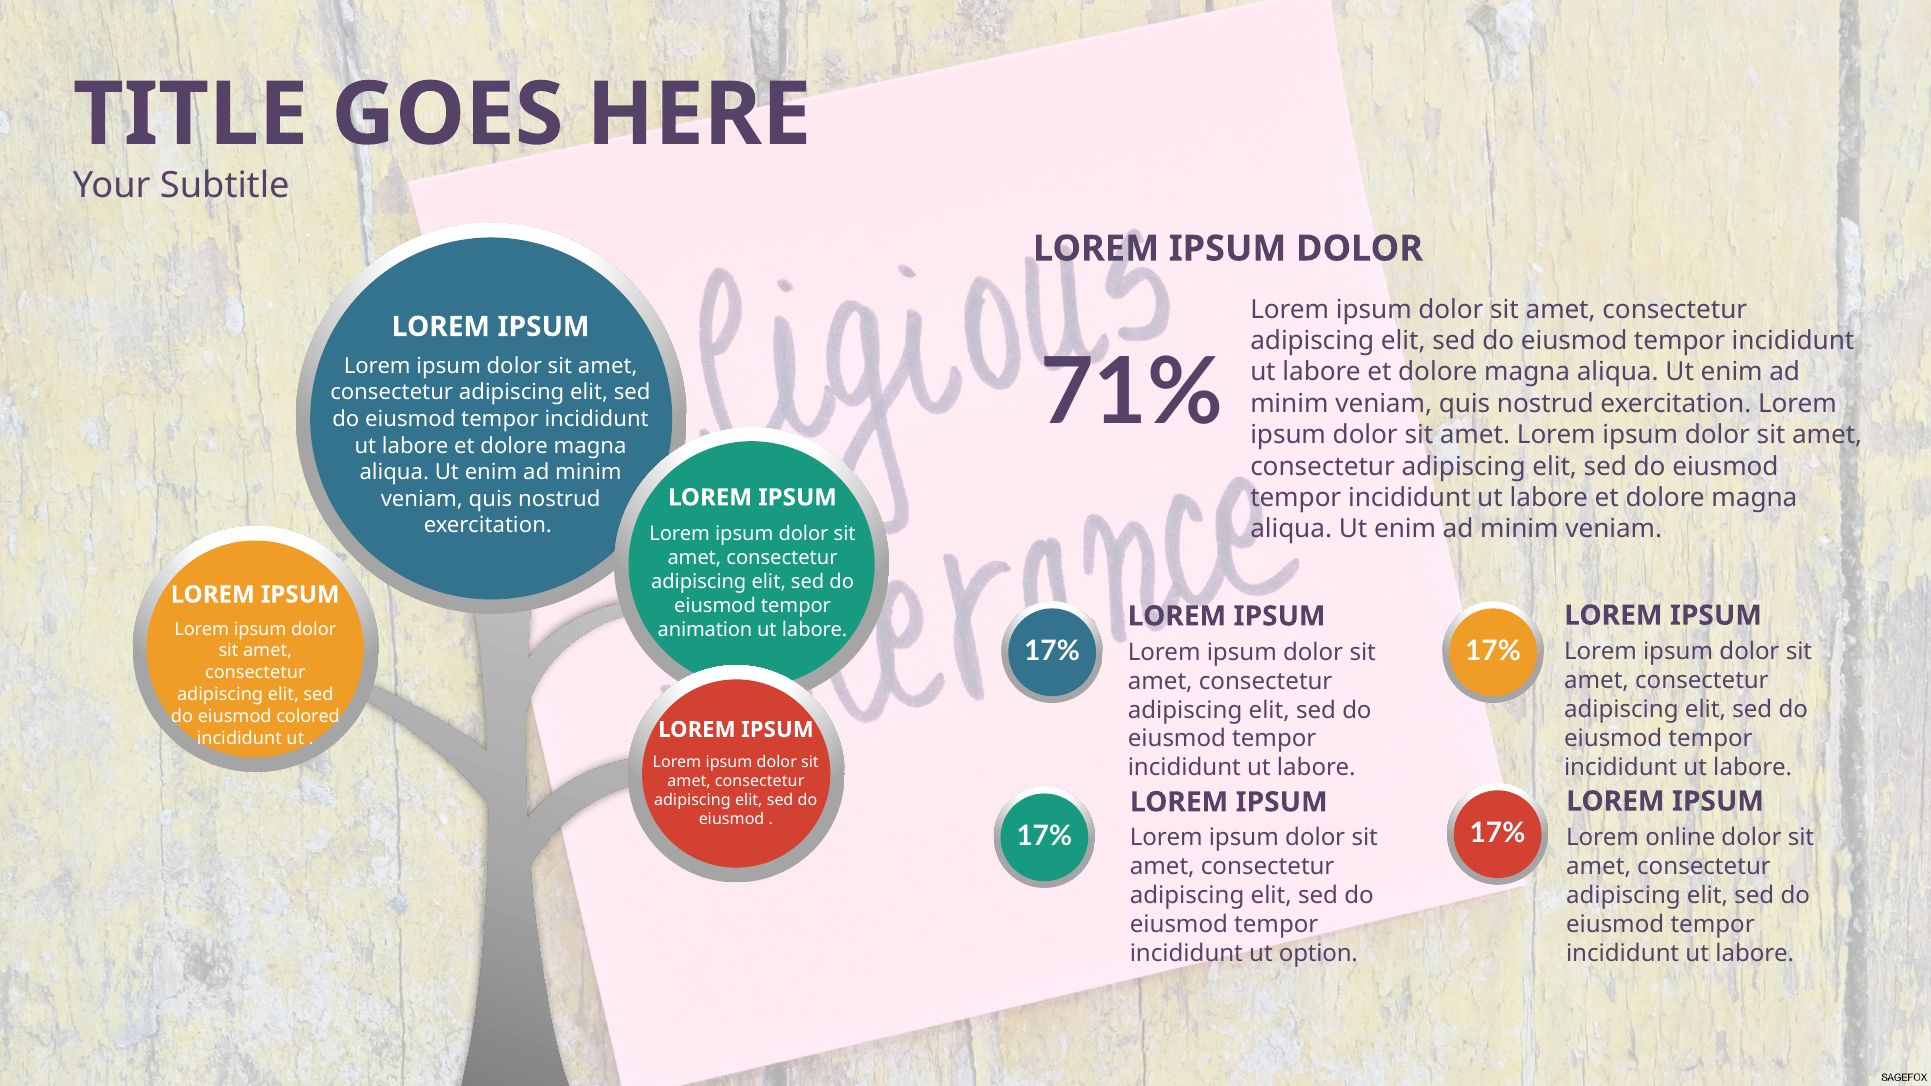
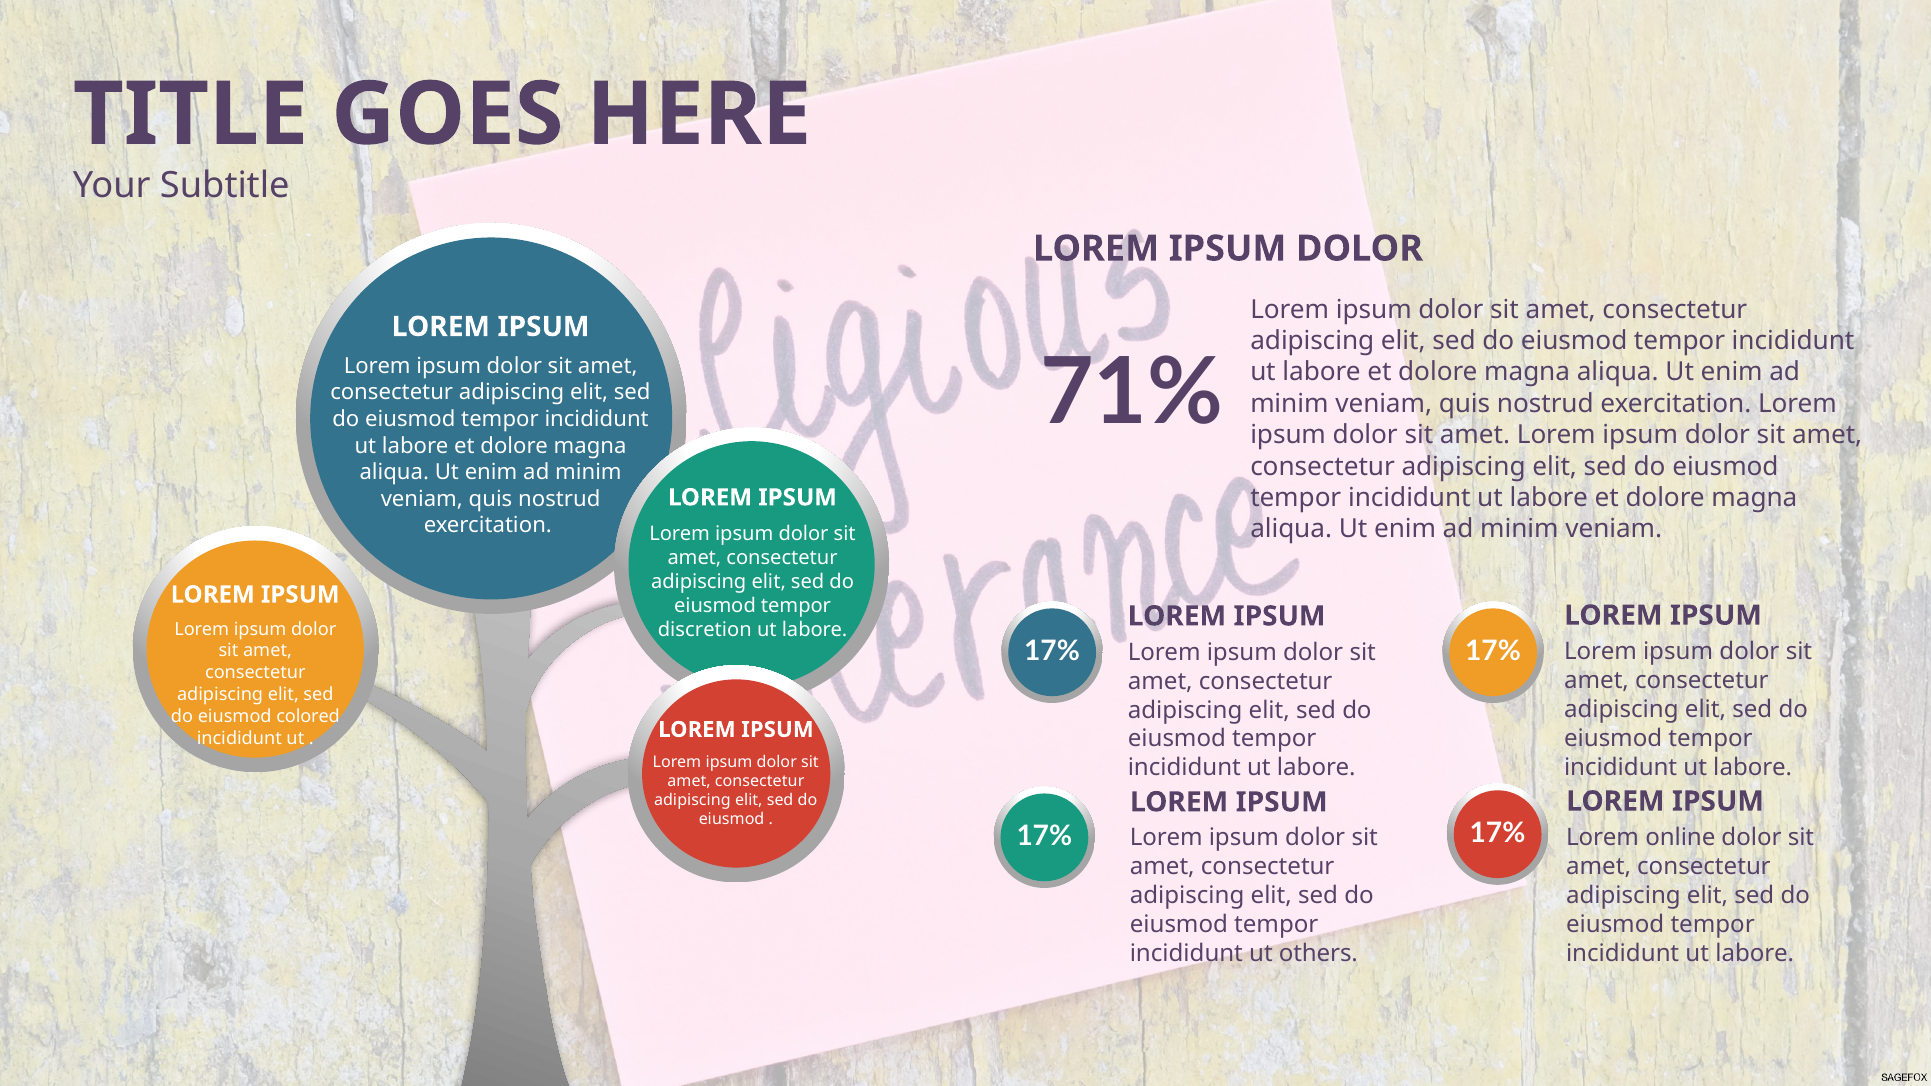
animation: animation -> discretion (705, 630)
option: option -> others (1318, 954)
